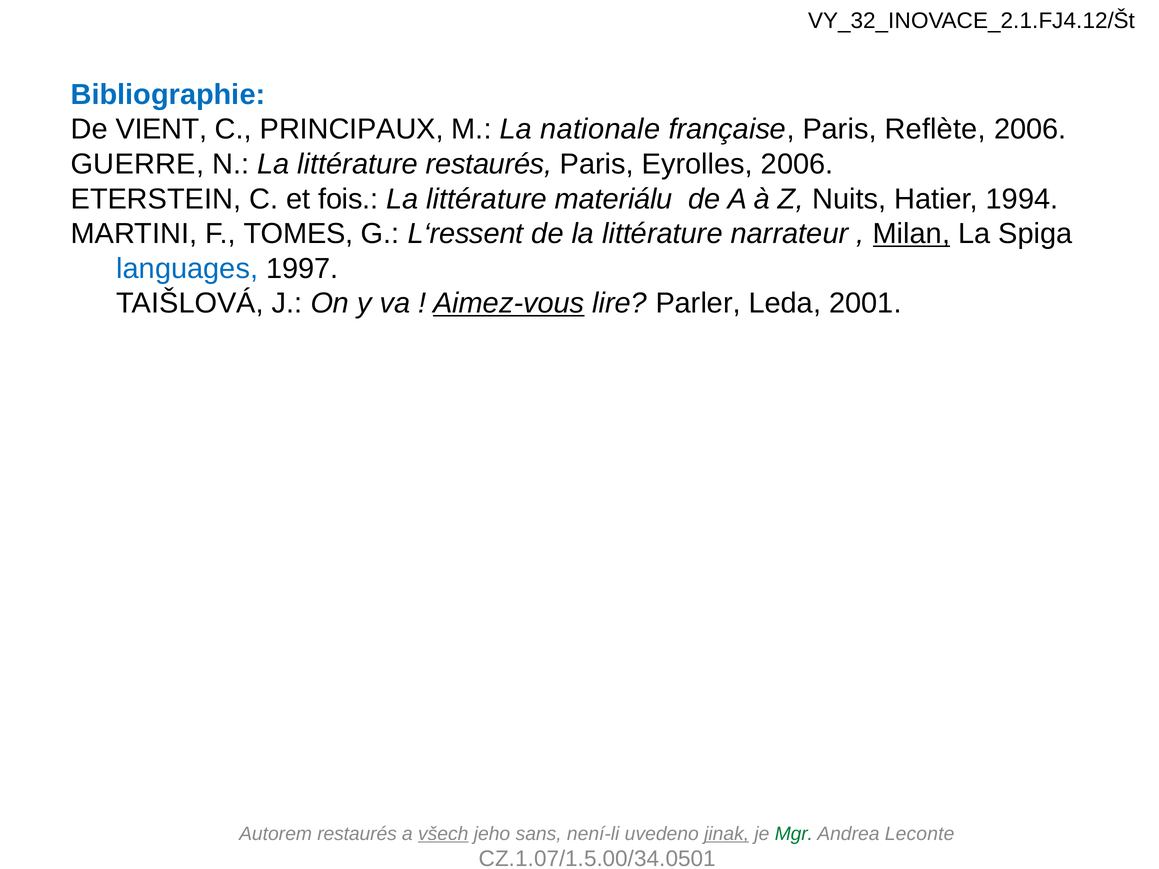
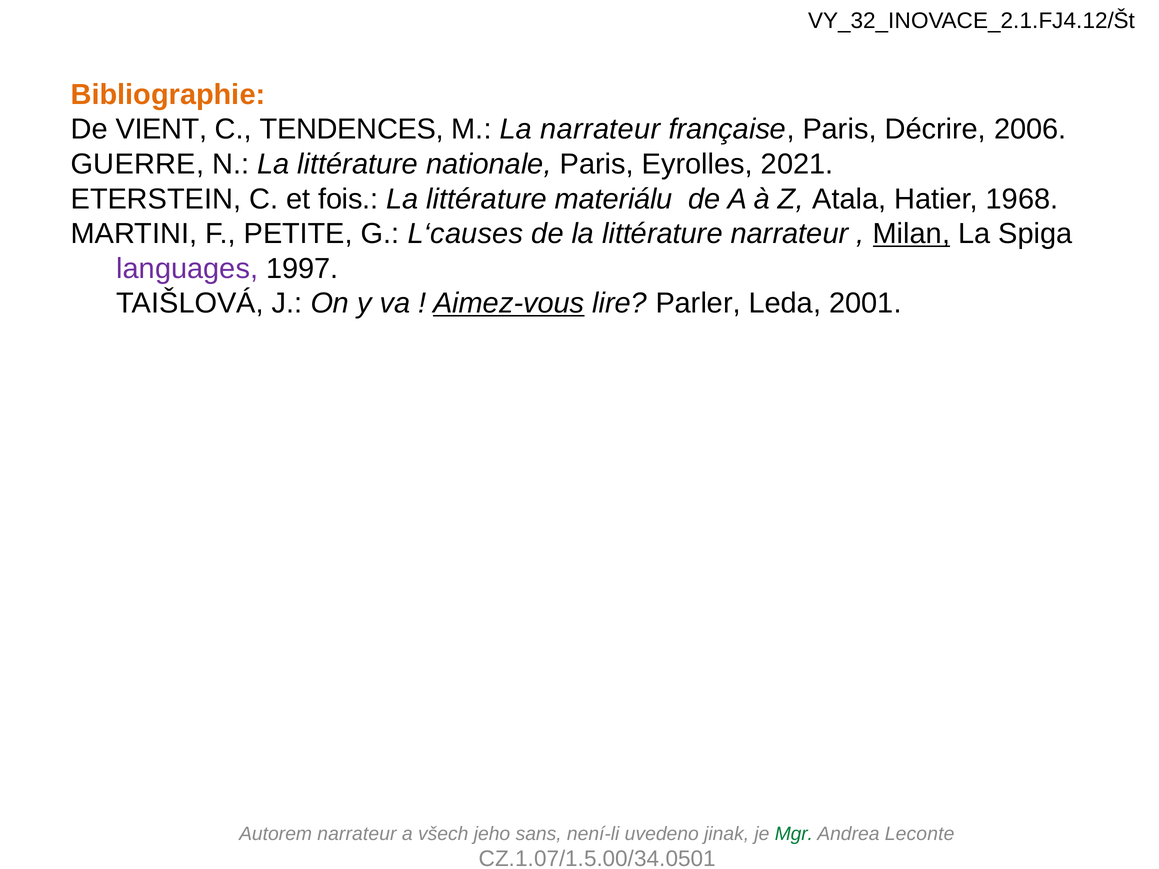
Bibliographie colour: blue -> orange (168, 95)
PRINCIPAUX: PRINCIPAUX -> TENDENCES (352, 129)
La nationale: nationale -> narrateur (600, 129)
Reflète: Reflète -> Décrire (935, 129)
littérature restaurés: restaurés -> nationale (489, 164)
Eyrolles 2006: 2006 -> 2021 (797, 164)
Nuits: Nuits -> Atala (849, 199)
1994: 1994 -> 1968 (1022, 199)
TOMES: TOMES -> PETITE (298, 234)
L‘ressent: L‘ressent -> L‘causes (465, 234)
languages colour: blue -> purple (187, 269)
Autorem restaurés: restaurés -> narrateur (357, 834)
všech underline: present -> none (443, 834)
jinak underline: present -> none (727, 834)
